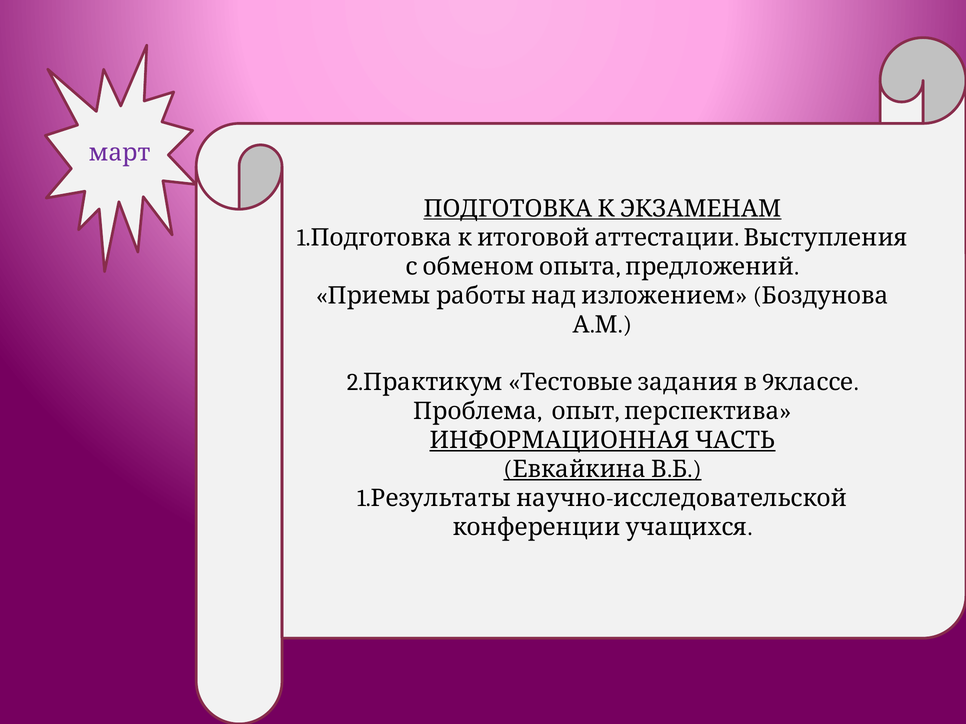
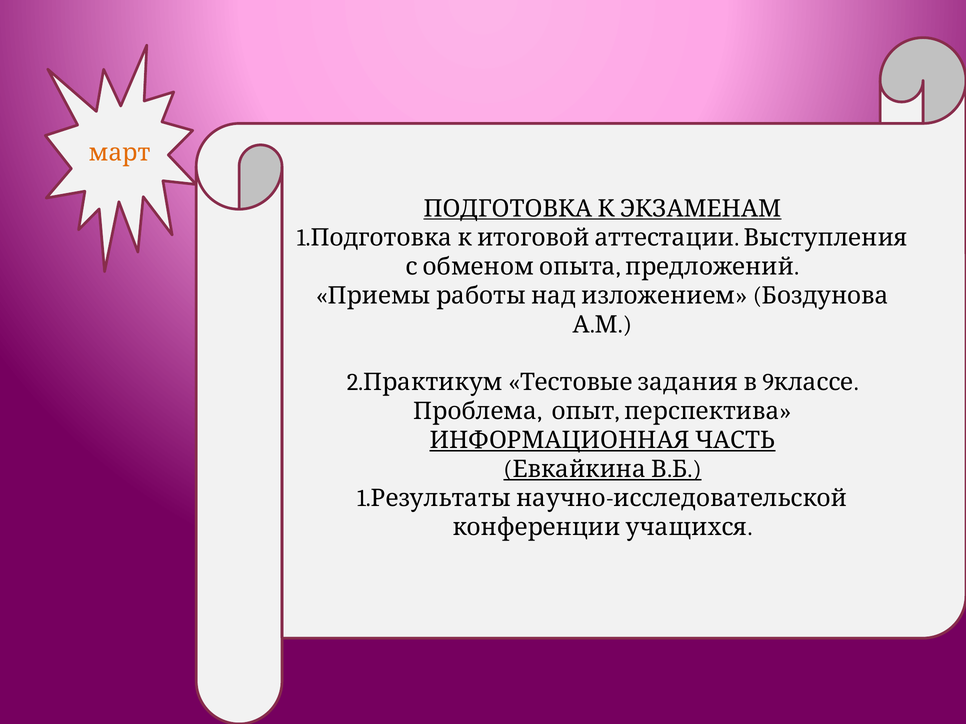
март colour: purple -> orange (120, 153)
